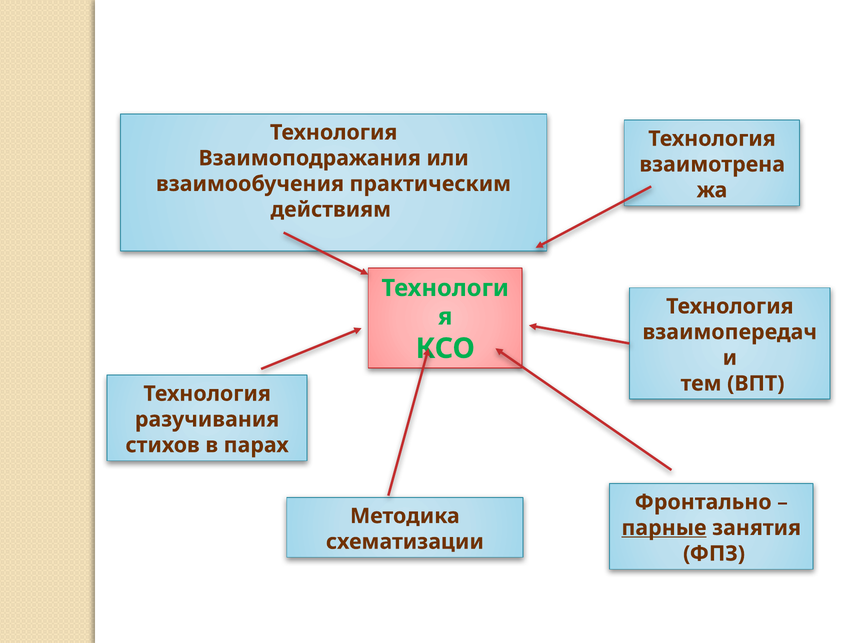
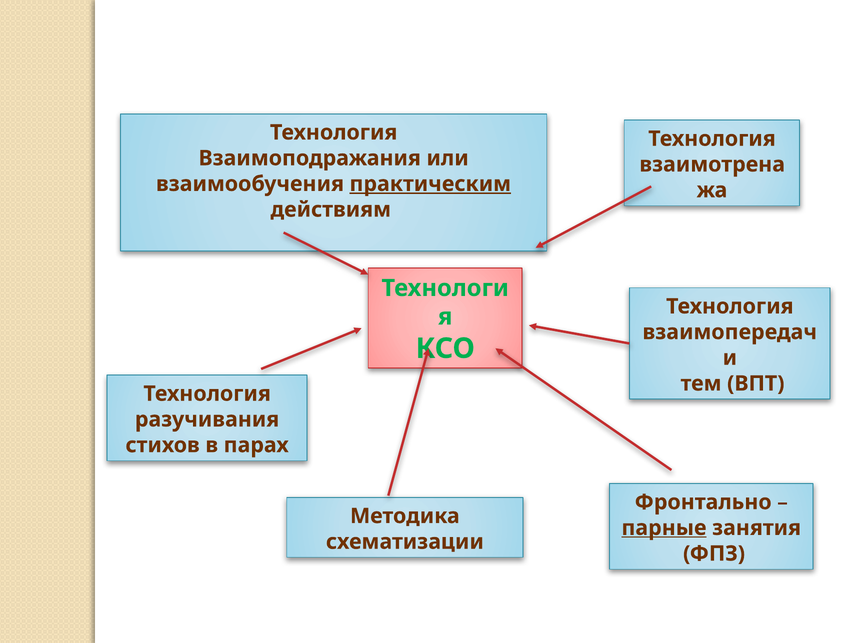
практическим underline: none -> present (430, 184)
